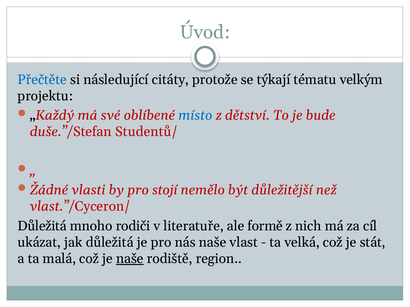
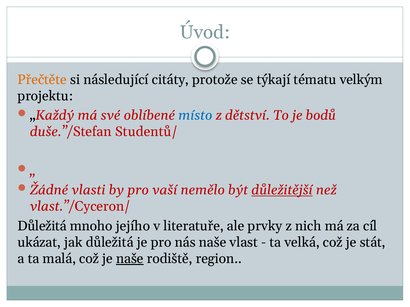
Přečtěte colour: blue -> orange (42, 80)
bude: bude -> bodů (321, 116)
stojí: stojí -> vaší (165, 190)
důležitější underline: none -> present (282, 190)
rodiči: rodiči -> jejího (133, 226)
formě: formě -> prvky (265, 226)
